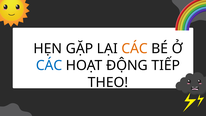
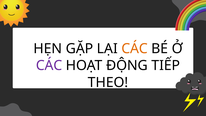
CÁC colour: blue -> purple (49, 65)
